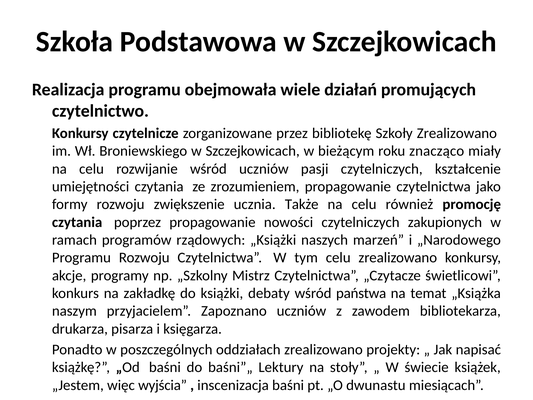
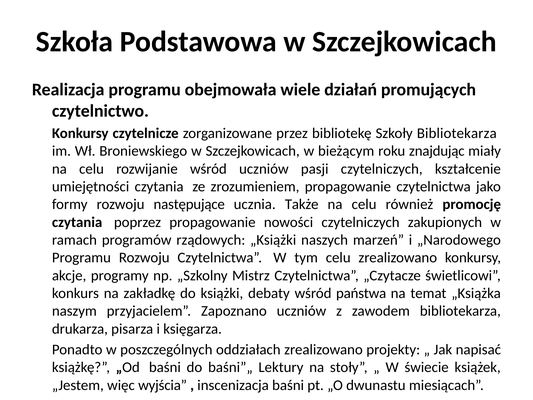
Szkoły Zrealizowano: Zrealizowano -> Bibliotekarza (457, 133)
znacząco: znacząco -> znajdując (437, 151)
zwiększenie: zwiększenie -> następujące (189, 204)
